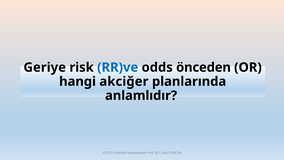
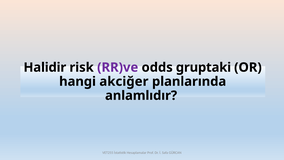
Geriye: Geriye -> Halidir (45, 67)
RR)ve colour: blue -> purple (118, 67)
önceden: önceden -> gruptaki (203, 67)
